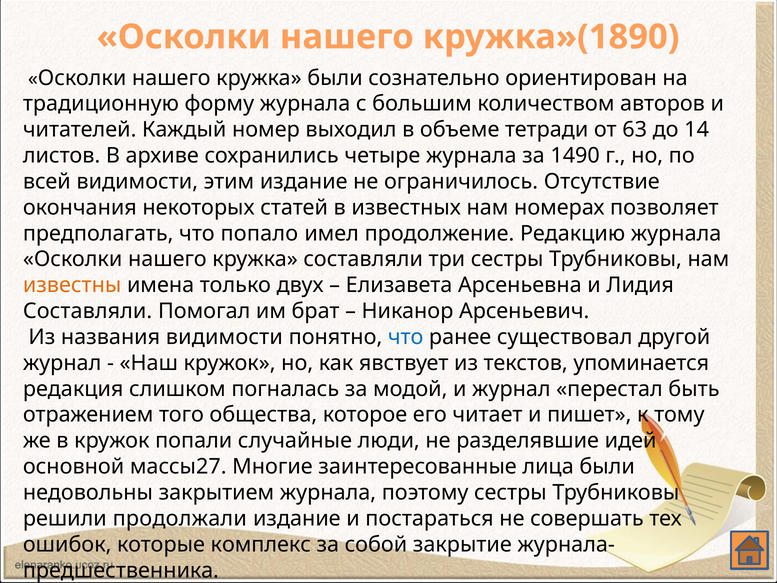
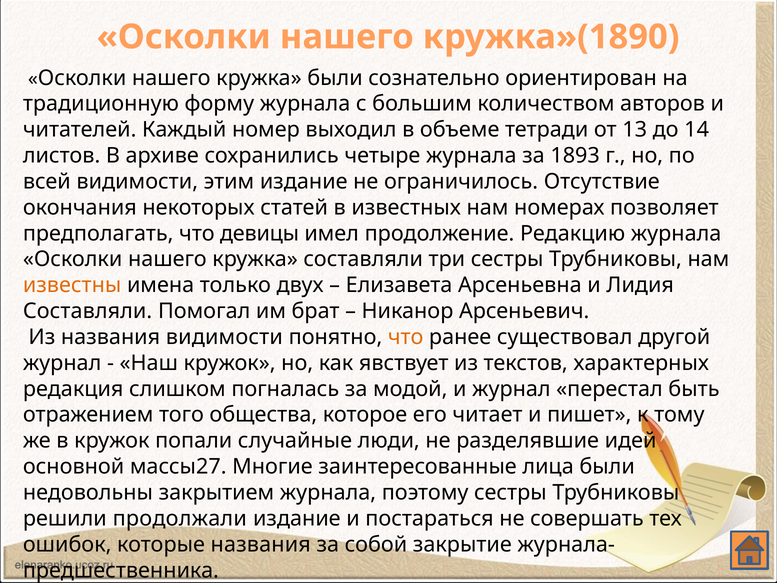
63: 63 -> 13 (635, 130)
1490: 1490 -> 1893 (575, 156)
попало: попало -> девицы (260, 233)
что colour: blue -> orange (406, 337)
упоминается: упоминается -> характерных (641, 363)
которые комплекс: комплекс -> названия (261, 544)
